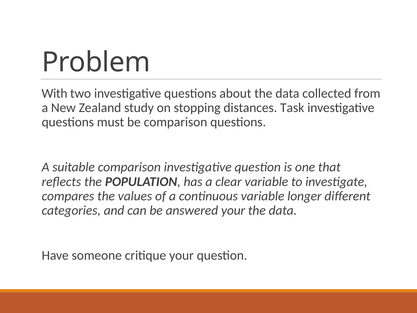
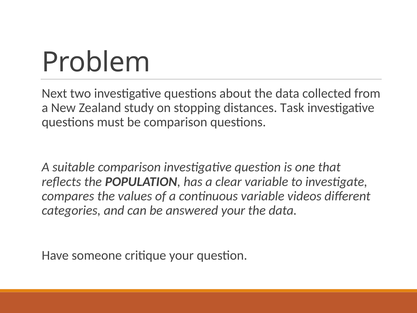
With: With -> Next (54, 93)
longer: longer -> videos (304, 196)
